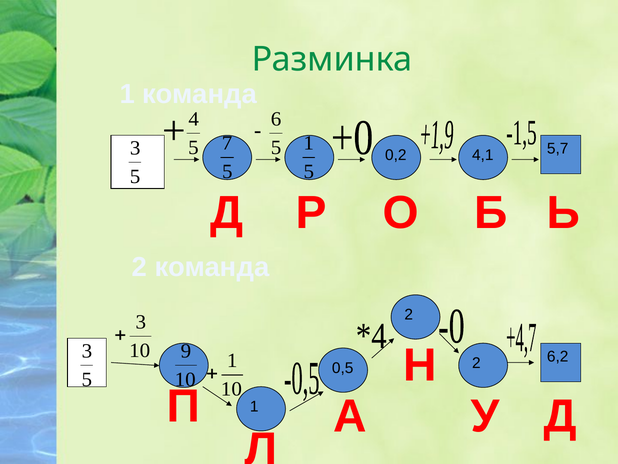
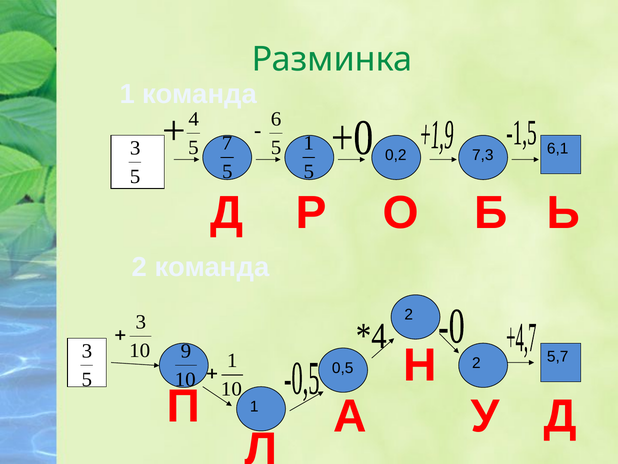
5,7: 5,7 -> 6,1 (558, 149)
4,1: 4,1 -> 7,3 (483, 155)
6,2: 6,2 -> 5,7 (558, 356)
